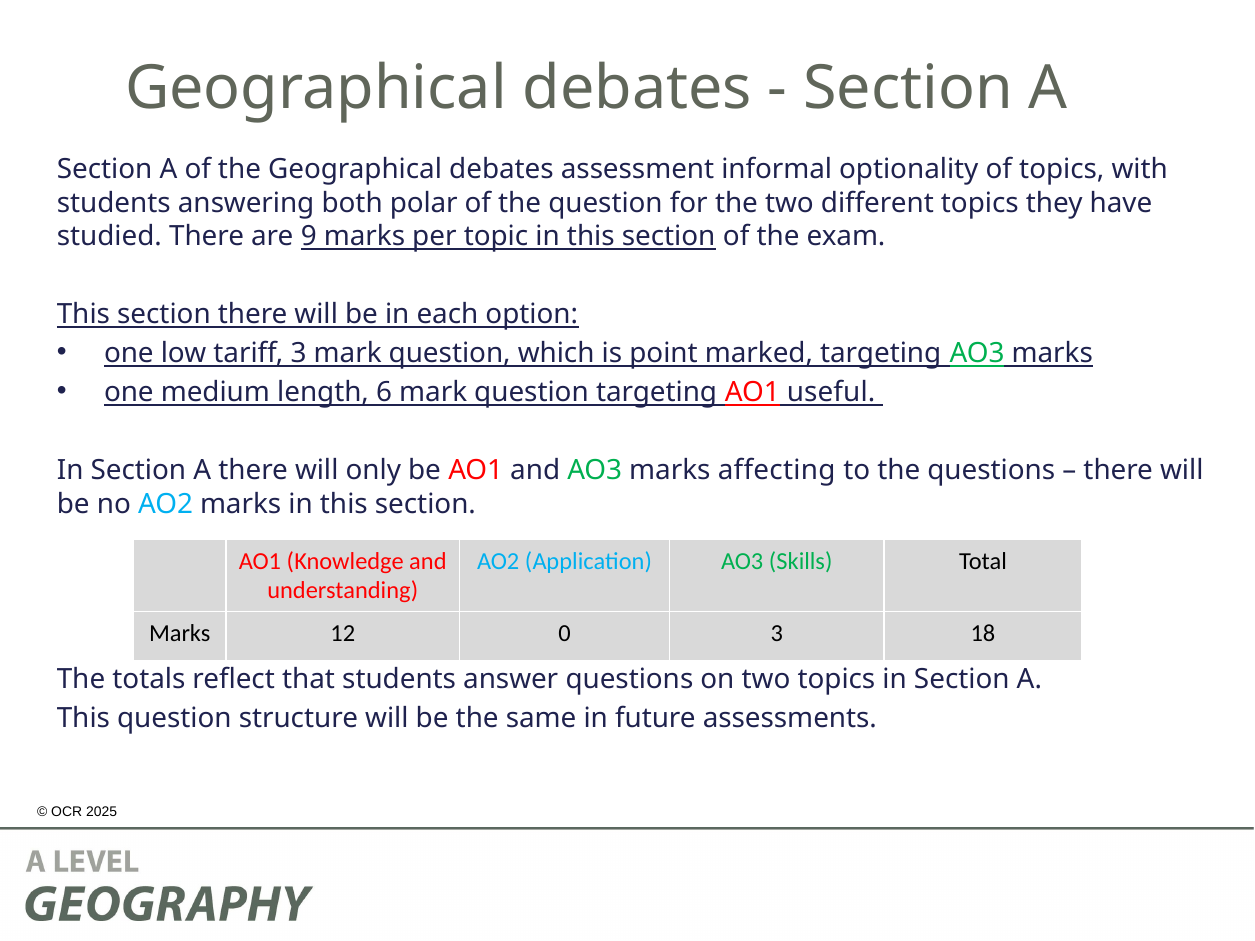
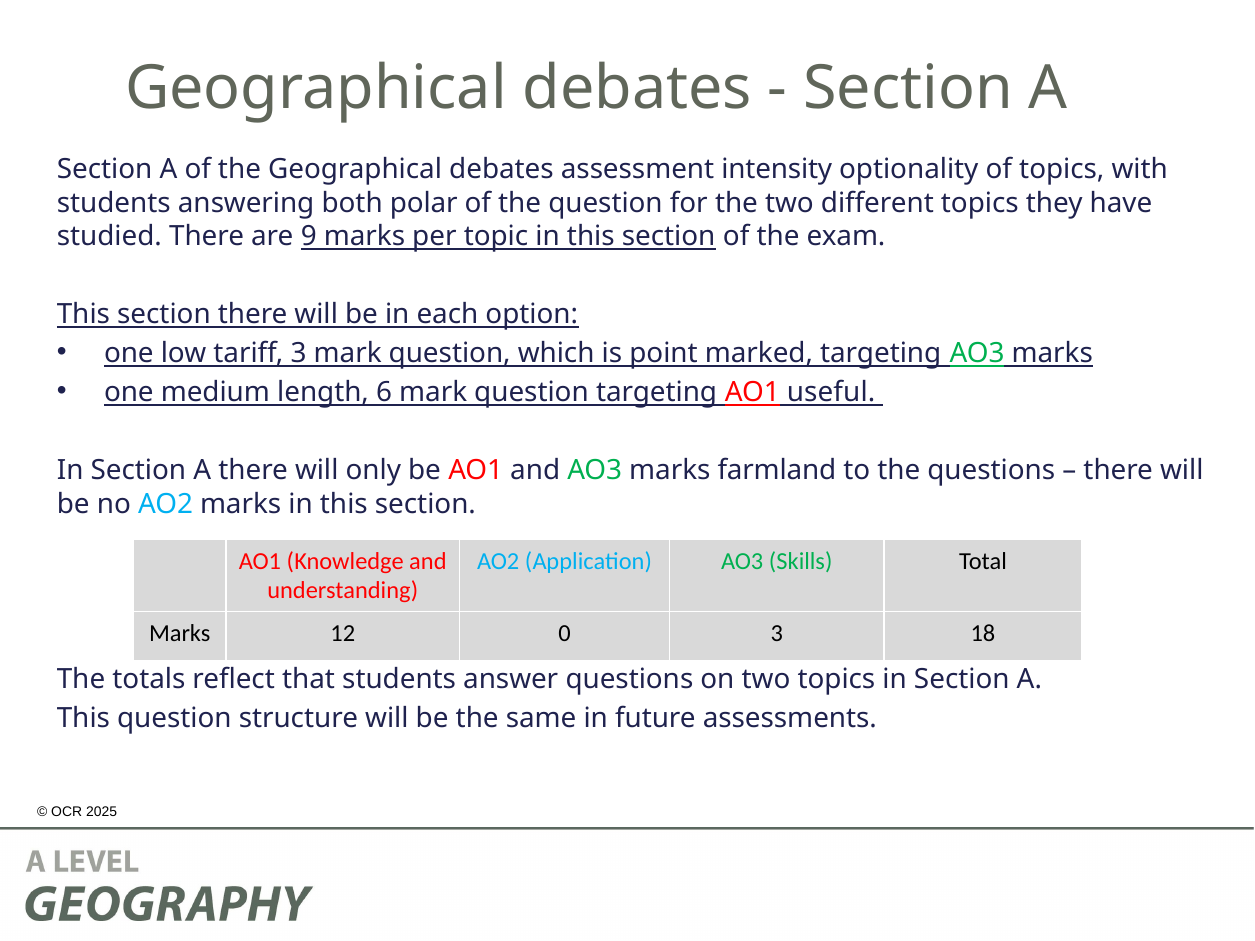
informal: informal -> intensity (777, 169)
affecting: affecting -> farmland (777, 471)
